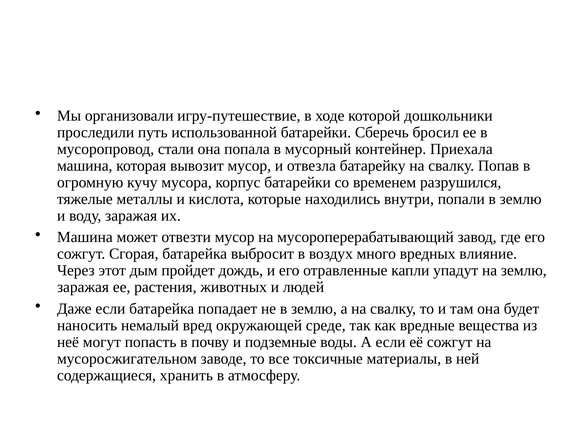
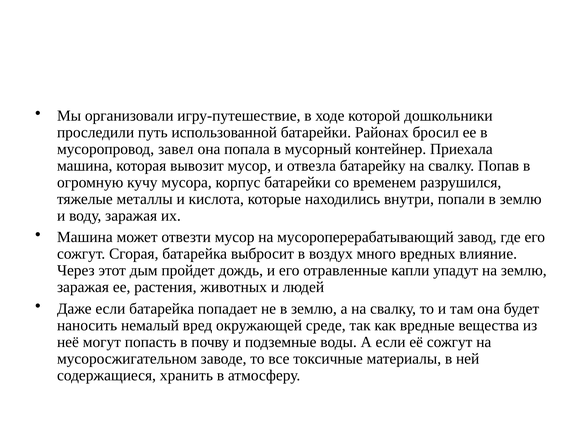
Сберечь: Сберечь -> Районах (382, 132)
стали: стали -> завел (176, 149)
